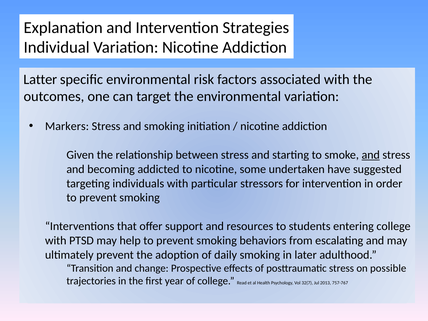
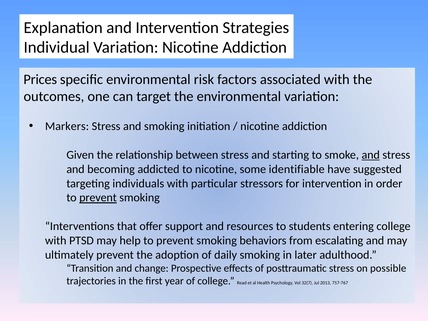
Latter: Latter -> Prices (40, 79)
undertaken: undertaken -> identifiable (297, 169)
prevent underline: none -> present (98, 198)
